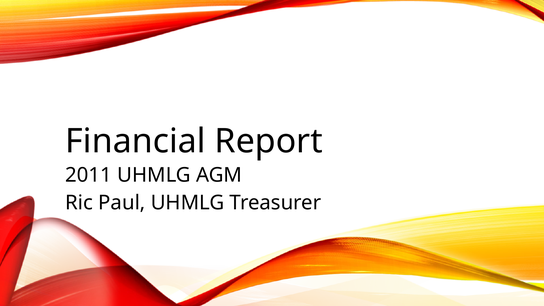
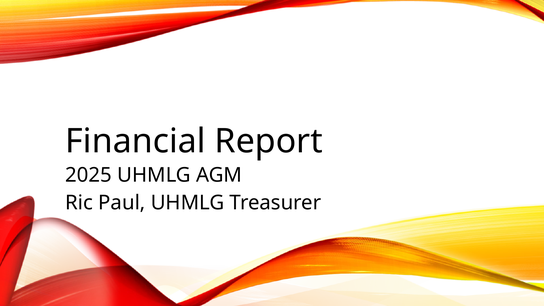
2011: 2011 -> 2025 (89, 175)
